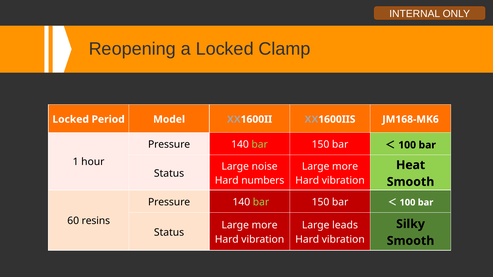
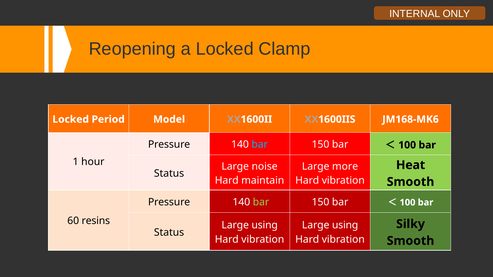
bar colour: light green -> light blue (260, 145)
numbers: numbers -> maintain (263, 181)
more: more -> using (265, 226)
leads: leads -> using (345, 226)
